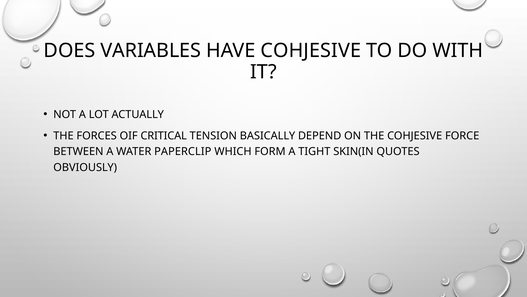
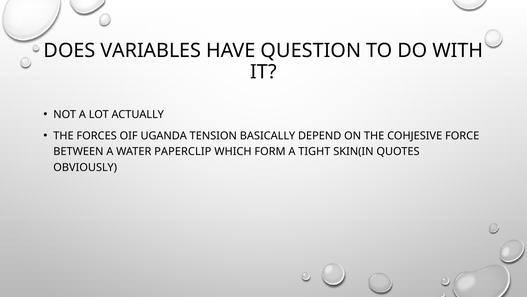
HAVE COHJESIVE: COHJESIVE -> QUESTION (311, 50)
CRITICAL: CRITICAL -> UGANDA (164, 136)
